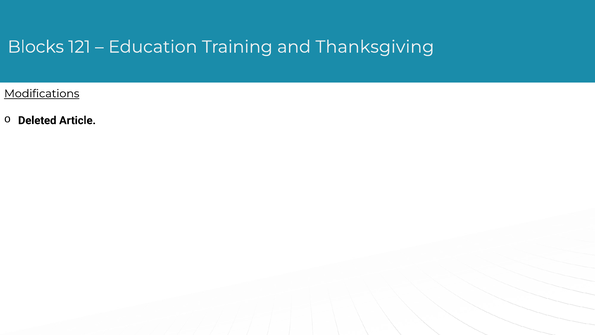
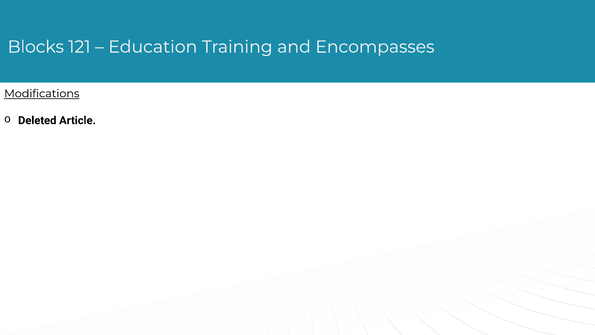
Thanksgiving: Thanksgiving -> Encompasses (375, 47)
